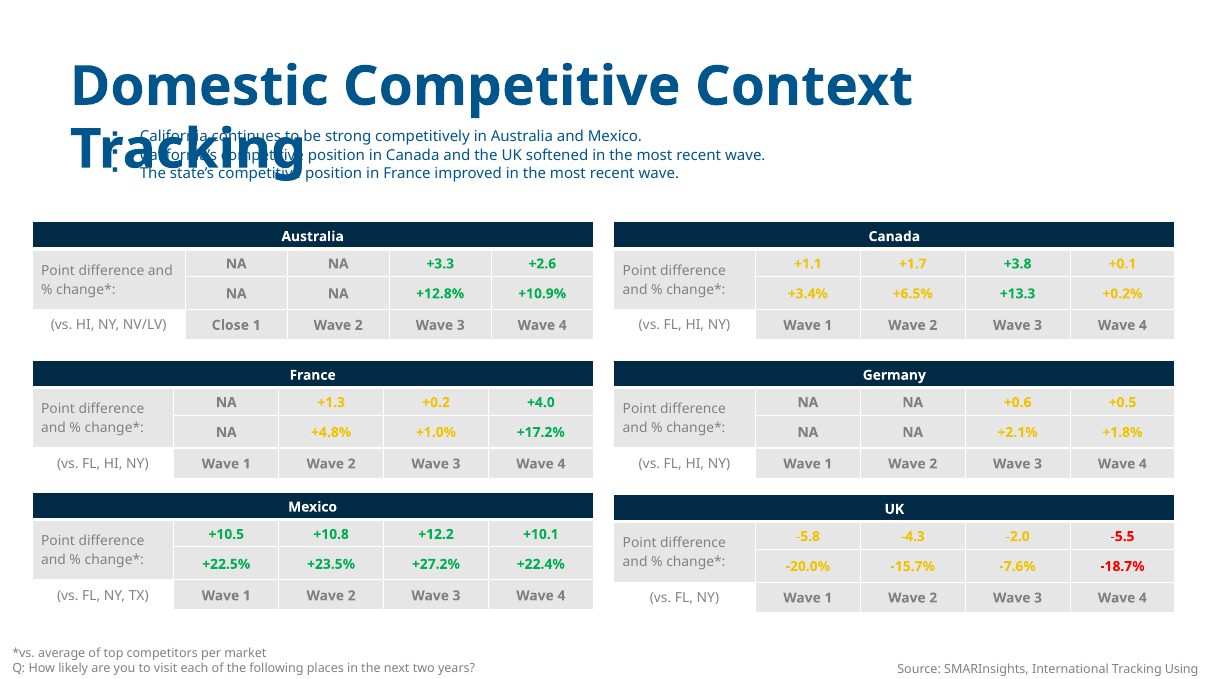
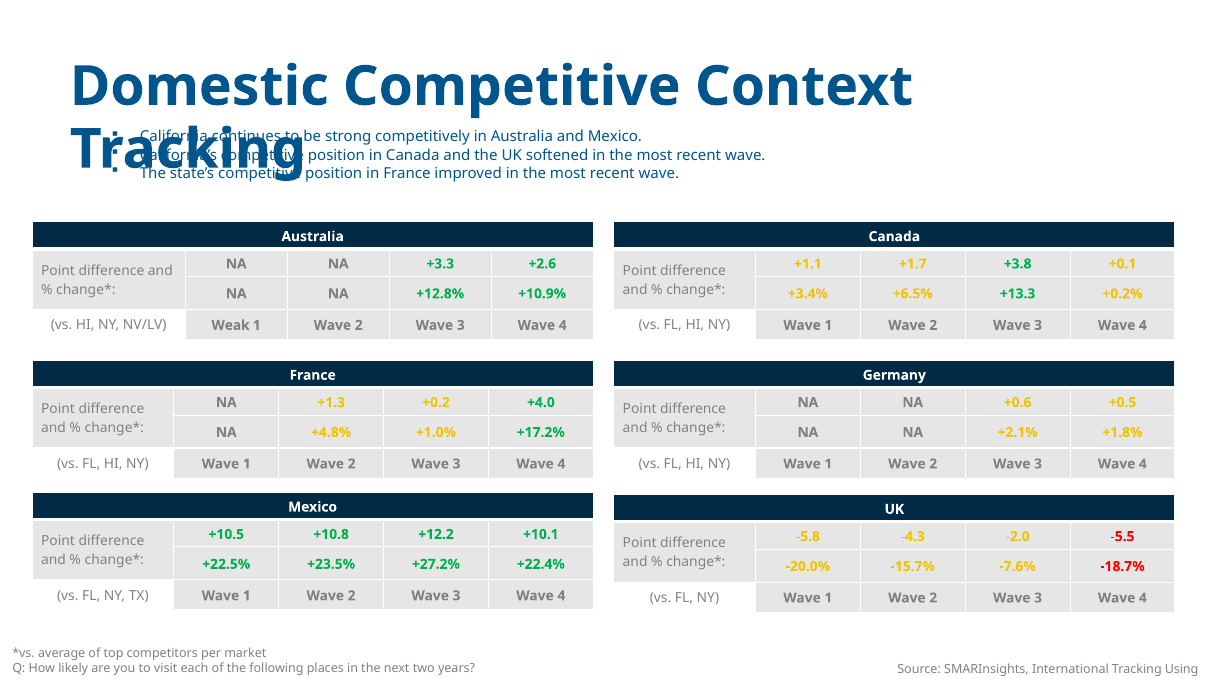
Close: Close -> Weak (230, 325)
